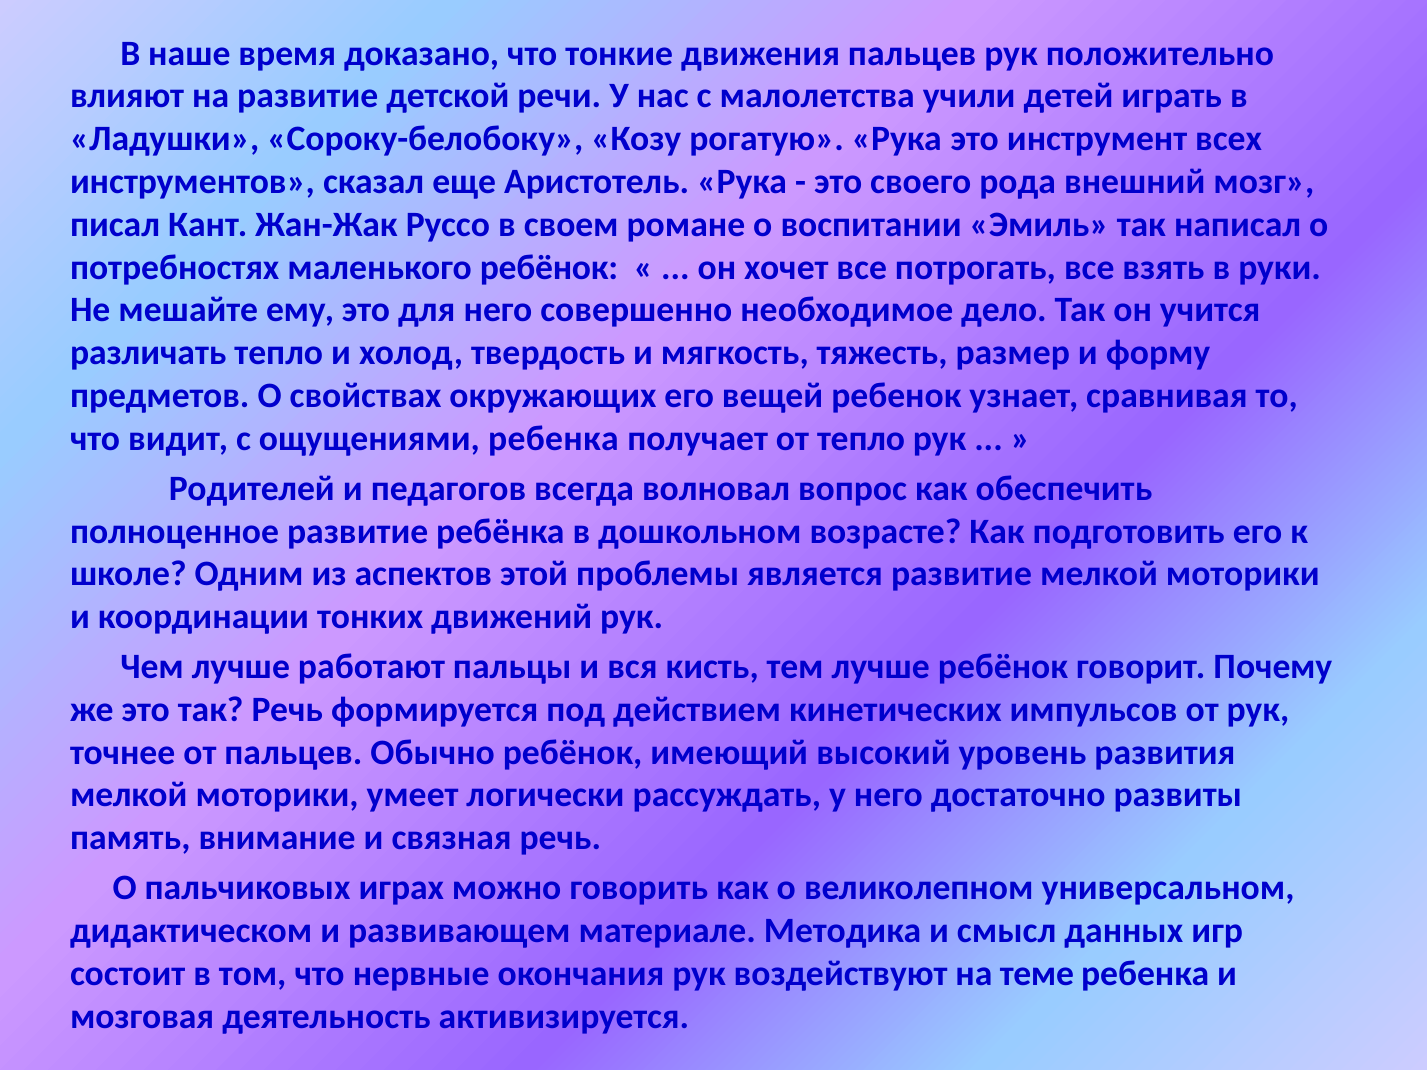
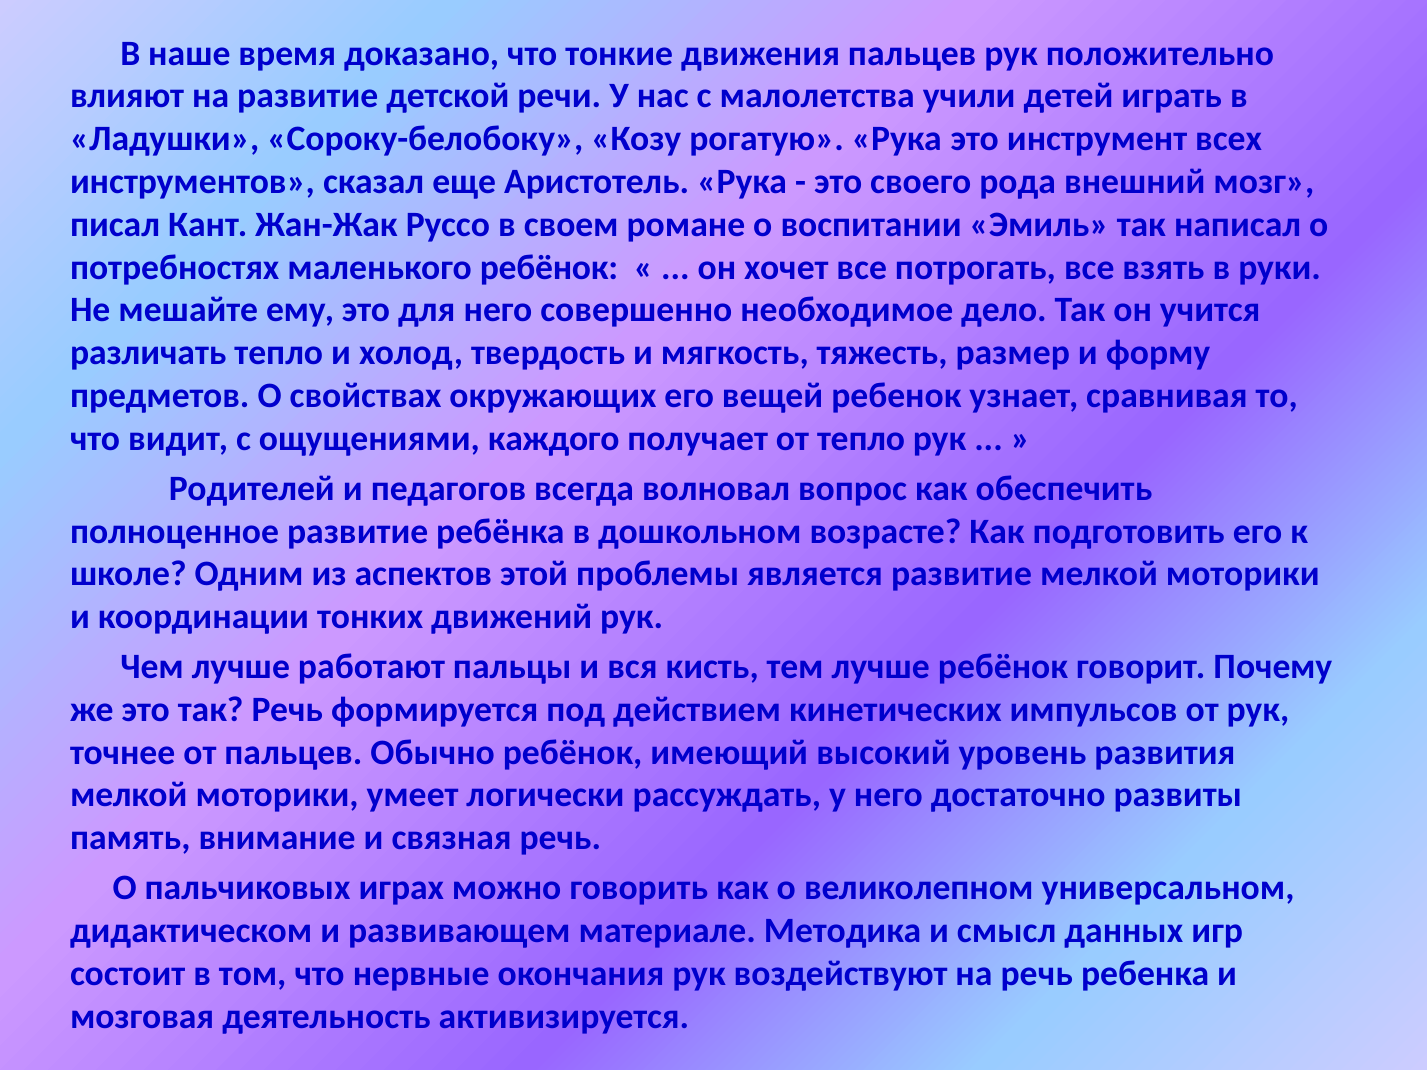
ощущениями ребенка: ребенка -> каждого (554, 439)
на теме: теме -> речь (1037, 974)
